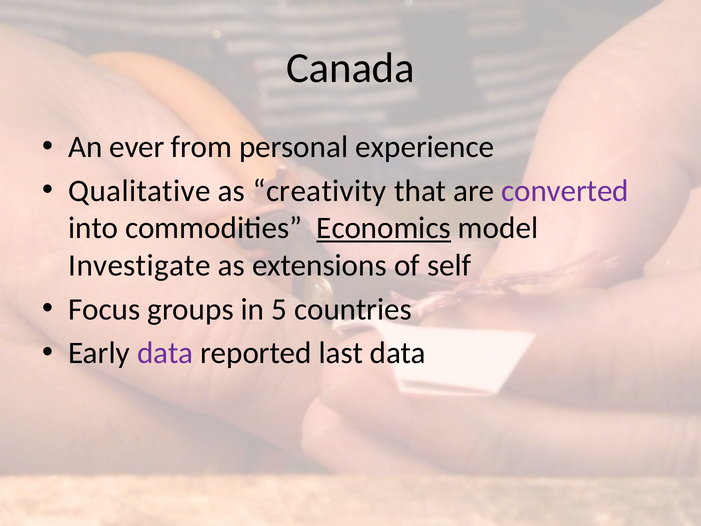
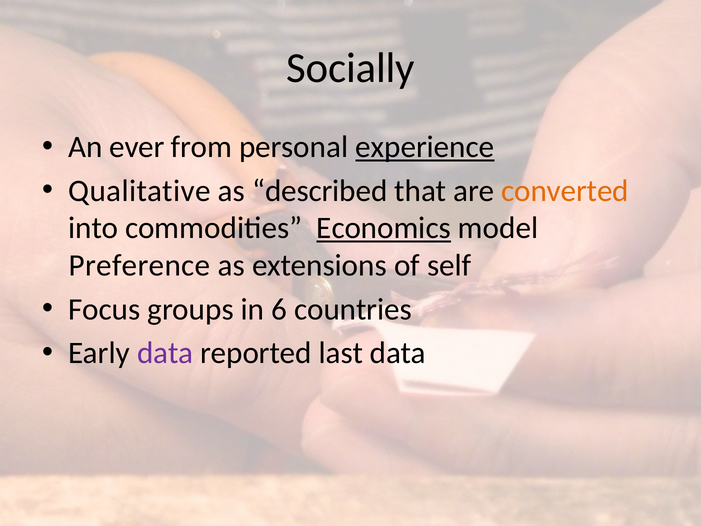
Canada: Canada -> Socially (350, 68)
experience underline: none -> present (425, 147)
creativity: creativity -> described (320, 191)
converted colour: purple -> orange (565, 191)
Investigate: Investigate -> Preference (139, 265)
5: 5 -> 6 (279, 309)
